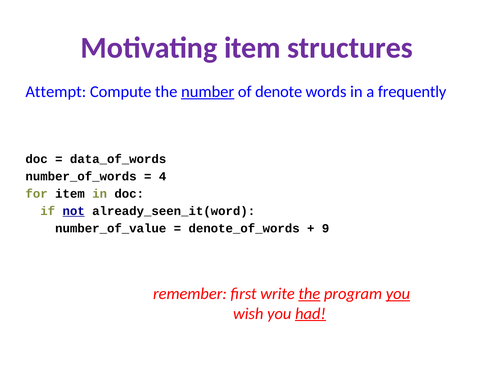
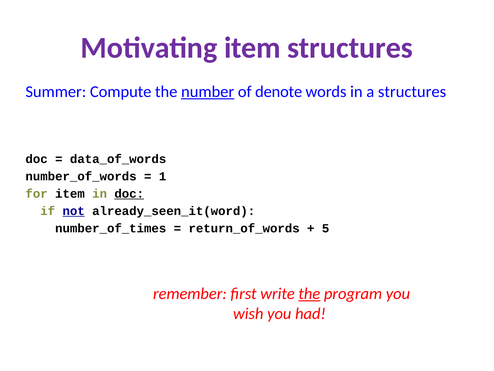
Attempt: Attempt -> Summer (56, 92)
a frequently: frequently -> structures (412, 92)
4: 4 -> 1 (163, 176)
doc underline: none -> present (129, 194)
number_of_value: number_of_value -> number_of_times (111, 228)
denote_of_words: denote_of_words -> return_of_words (244, 228)
9: 9 -> 5 (326, 228)
you underline: present -> none (398, 293)
had underline: present -> none (310, 313)
